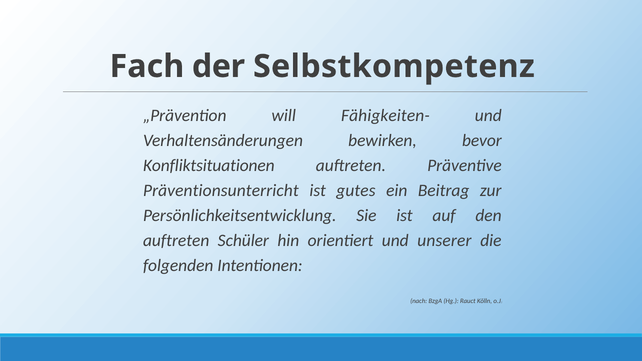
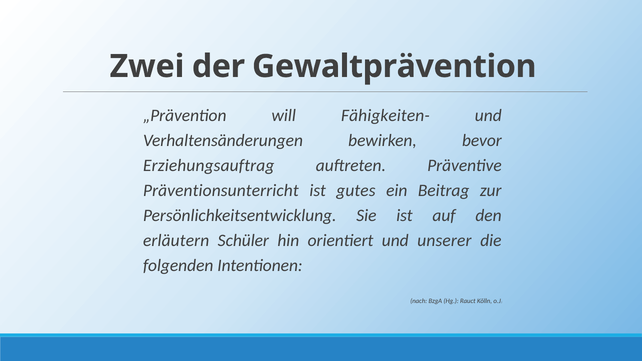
Fach: Fach -> Zwei (147, 66)
Selbstkompetenz: Selbstkompetenz -> Gewaltprävention (394, 66)
Konfliktsituationen: Konfliktsituationen -> Erziehungsauftrag (209, 166)
auftreten: auftreten -> erläutern (176, 241)
